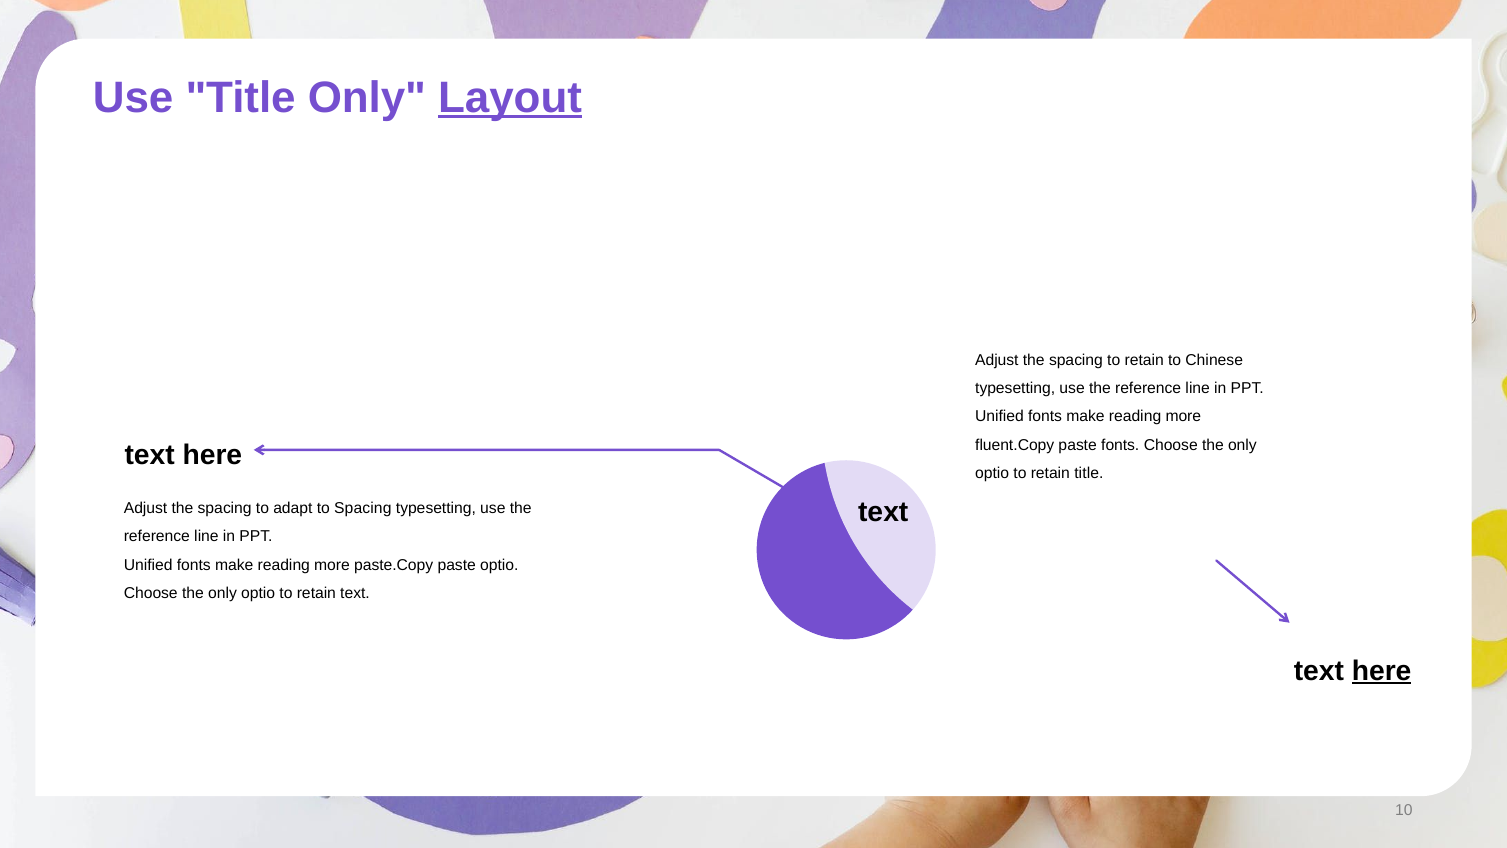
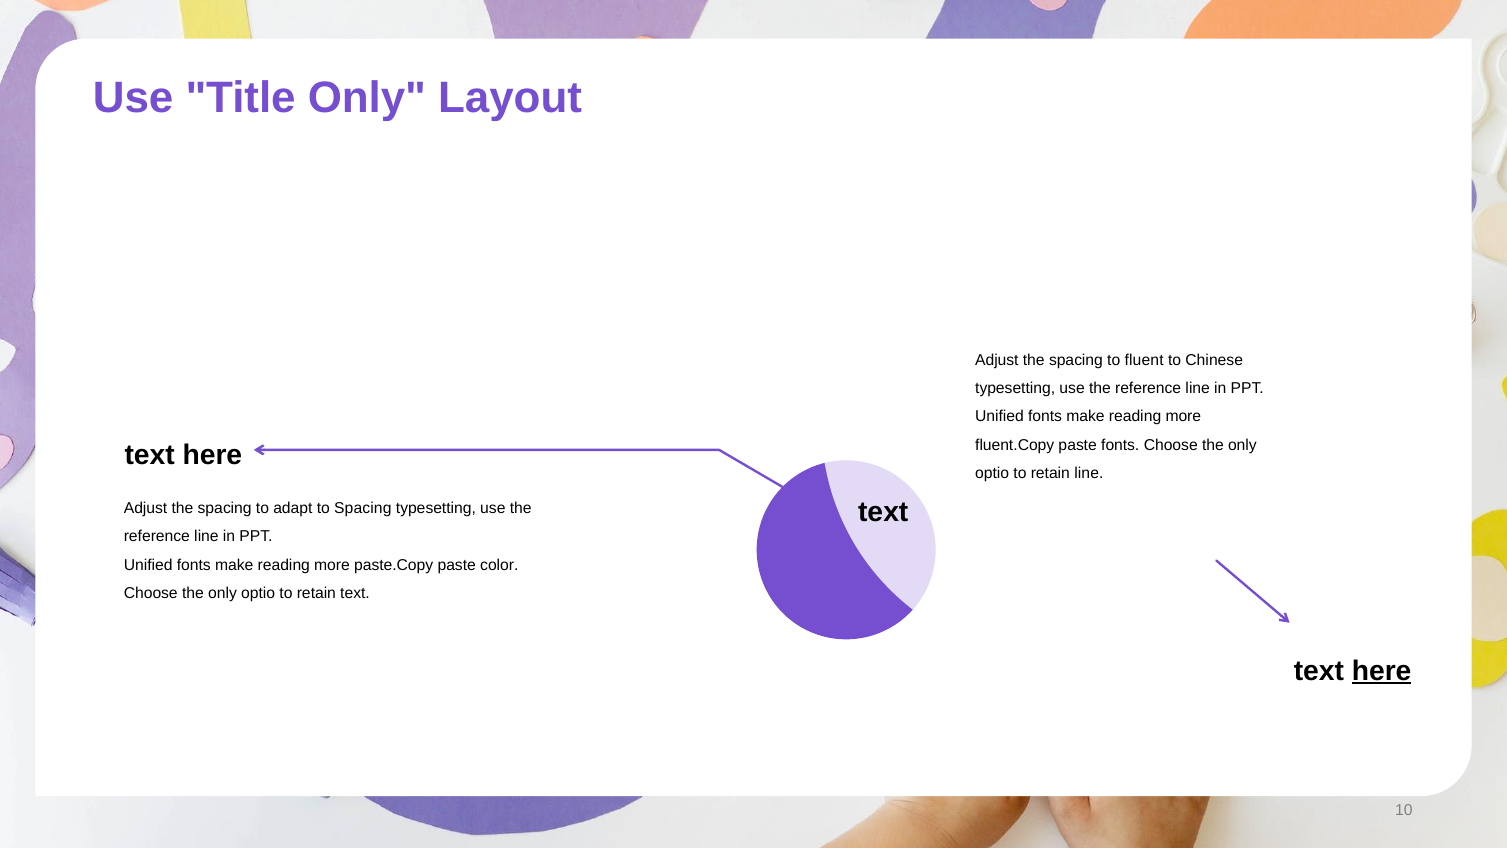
Layout underline: present -> none (510, 97)
spacing to retain: retain -> fluent (1144, 360)
retain title: title -> line (1089, 473)
paste optio: optio -> color (499, 565)
